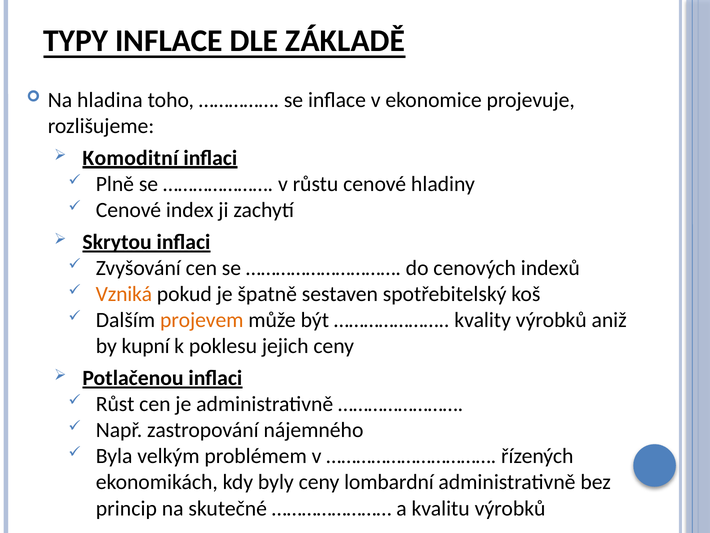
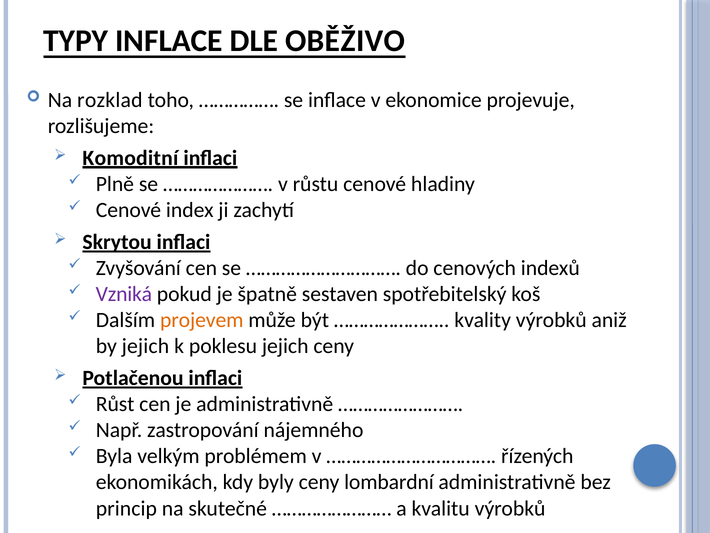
ZÁKLADĚ: ZÁKLADĚ -> OBĚŽIVO (345, 41)
hladina: hladina -> rozklad (110, 100)
Vzniká colour: orange -> purple (124, 294)
by kupní: kupní -> jejich (145, 346)
